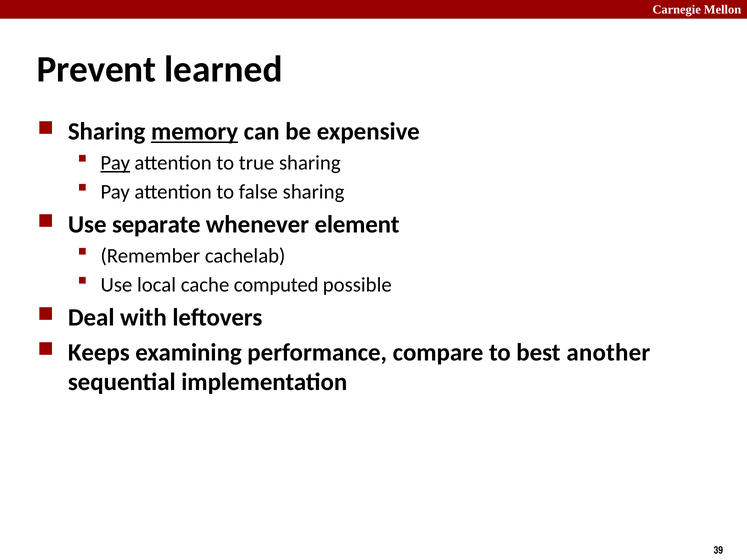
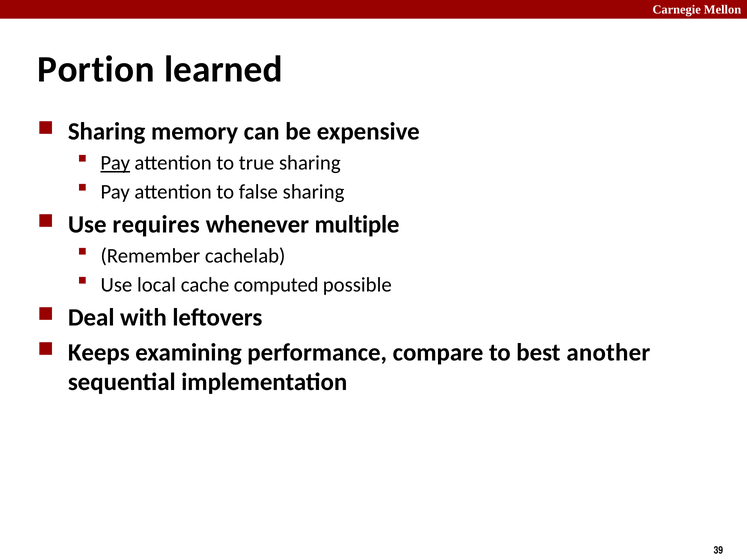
Prevent: Prevent -> Portion (96, 69)
memory underline: present -> none (195, 132)
separate: separate -> requires (156, 225)
element: element -> multiple (357, 225)
